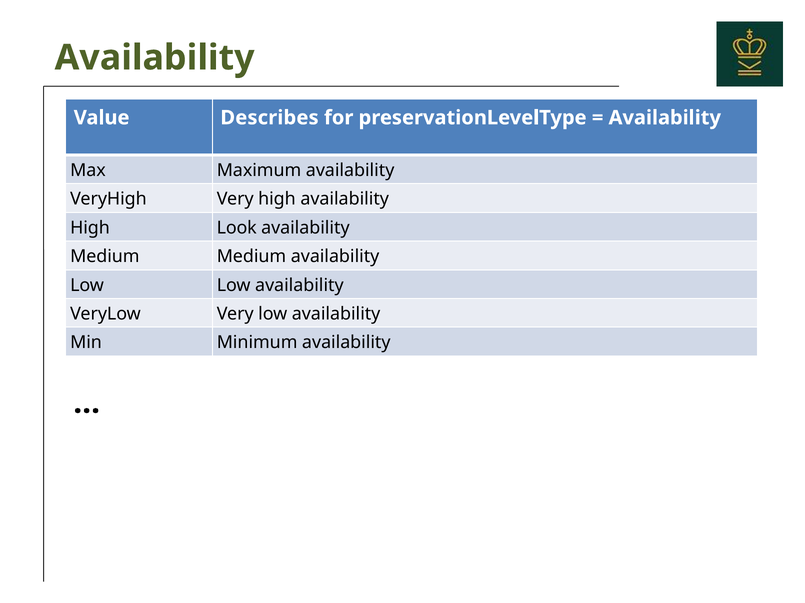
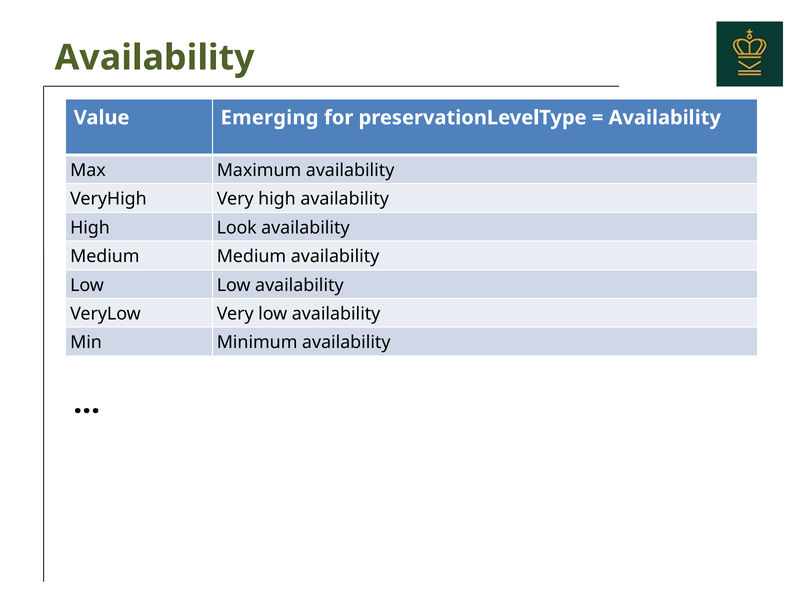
Describes: Describes -> Emerging (269, 118)
